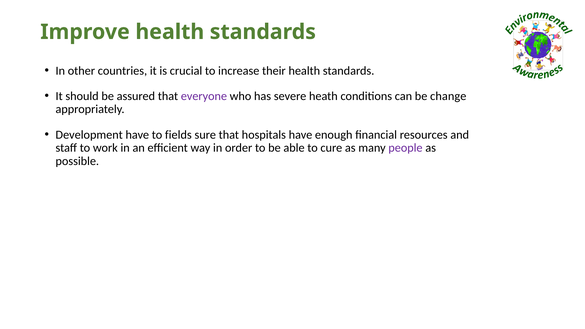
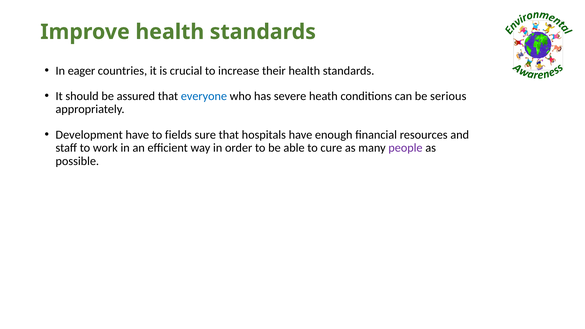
other: other -> eager (81, 71)
everyone colour: purple -> blue (204, 96)
change: change -> serious (448, 96)
